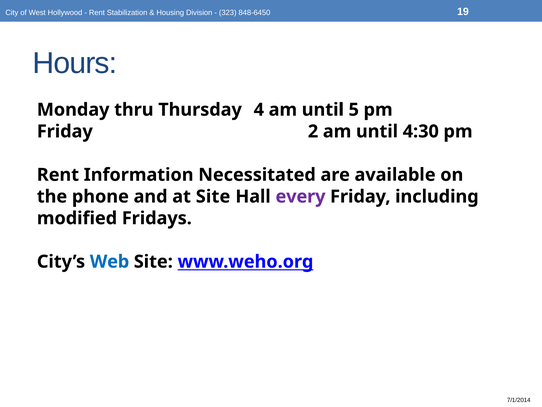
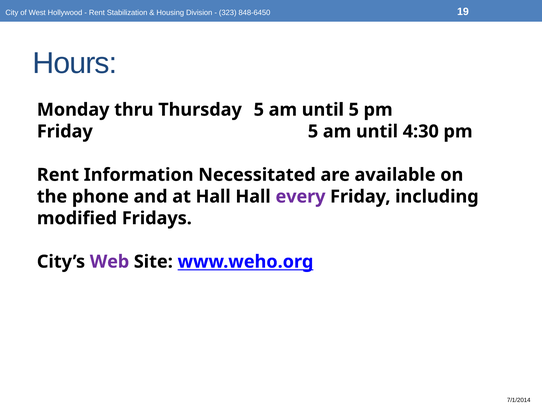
Thursday 4: 4 -> 5 (259, 110)
Friday 2: 2 -> 5 (313, 131)
at Site: Site -> Hall (213, 196)
Web colour: blue -> purple (110, 261)
